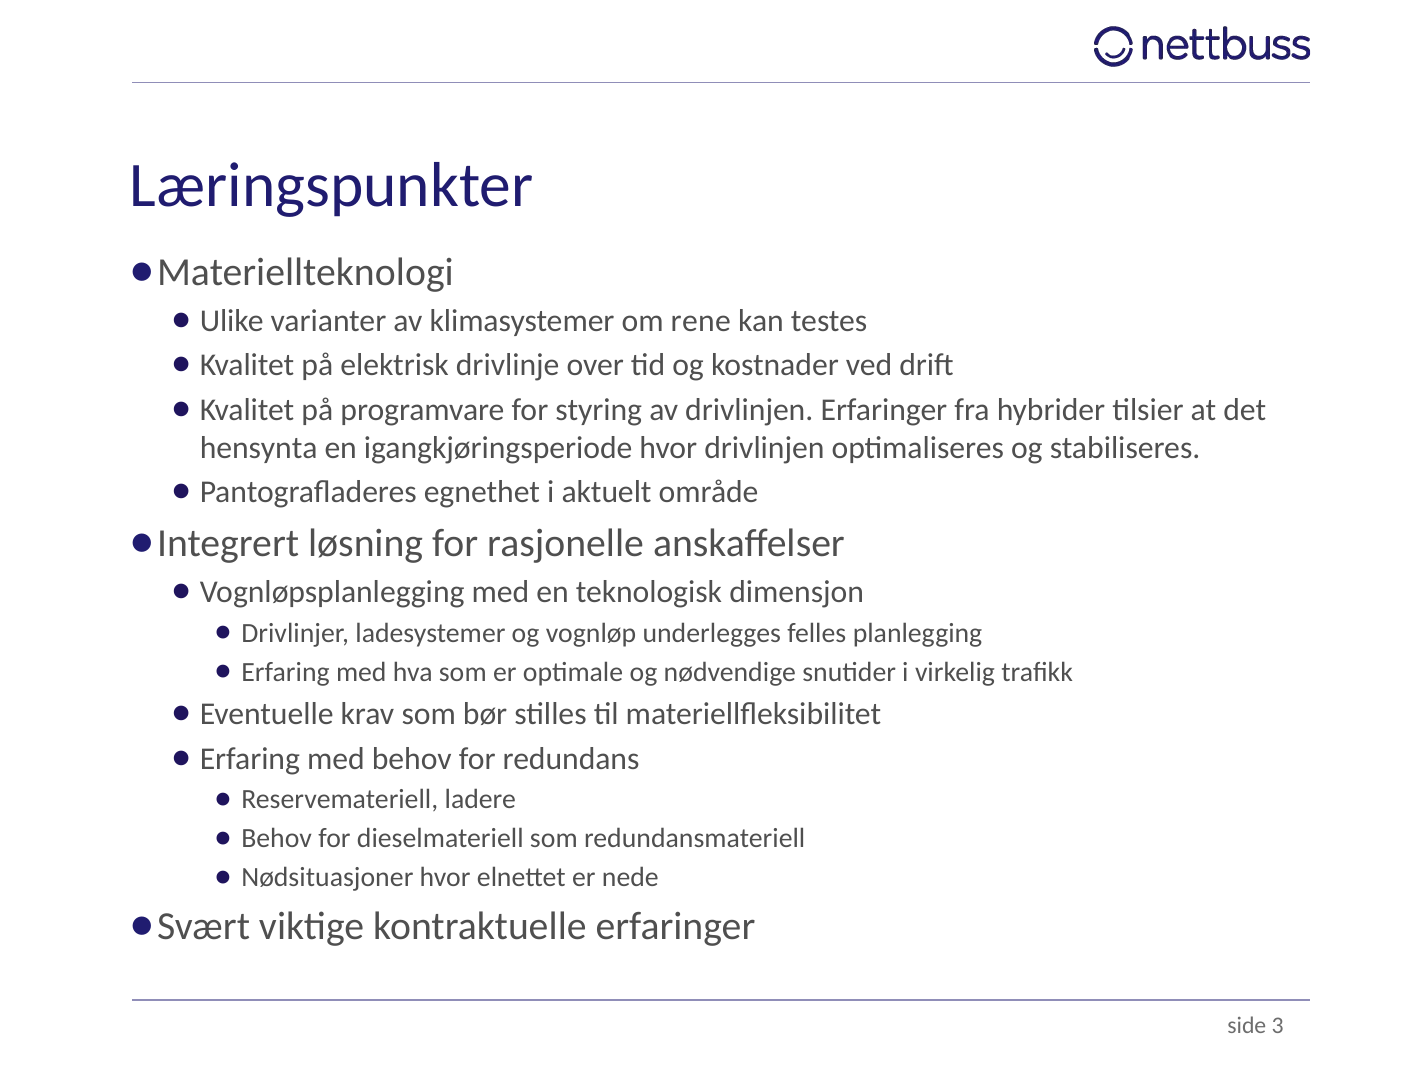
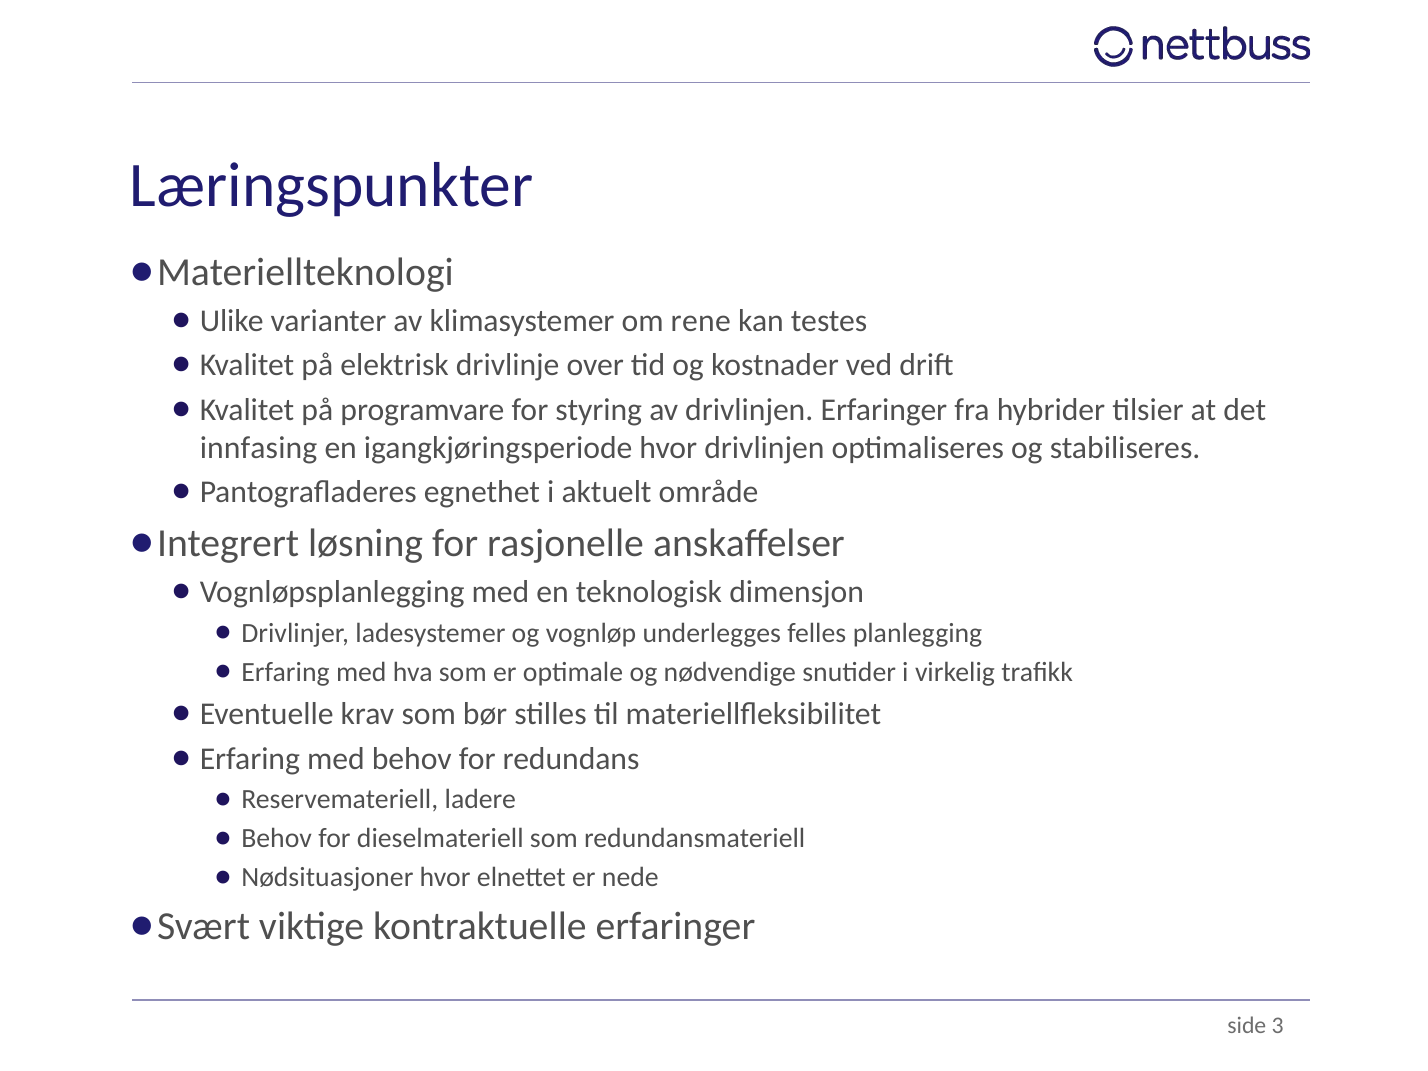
hensynta: hensynta -> innfasing (259, 448)
